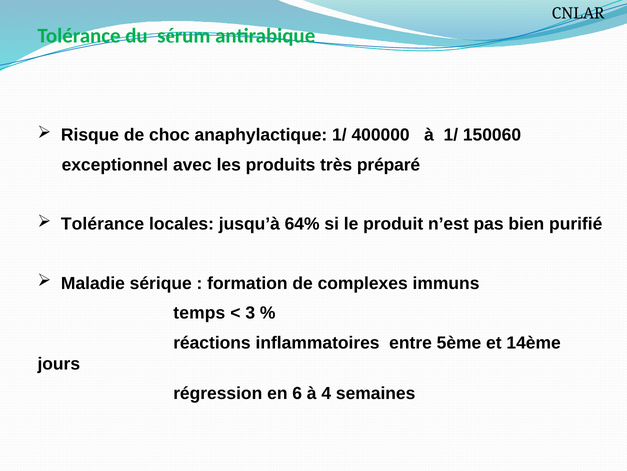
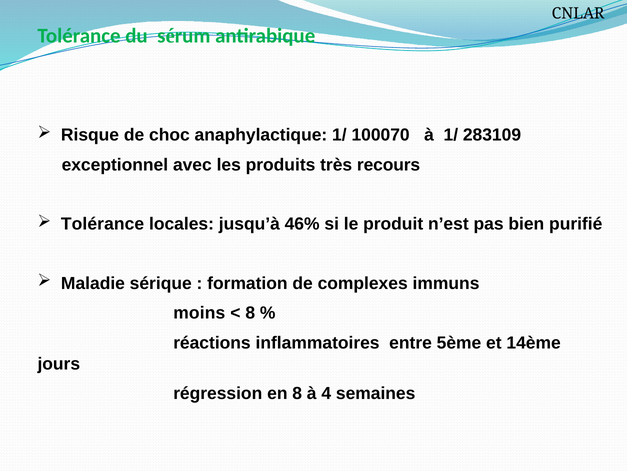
400000: 400000 -> 100070 (381, 135)
150060: 150060 -> 283109 (492, 135)
préparé: préparé -> recours (389, 165)
64%: 64% -> 46% (302, 224)
temps: temps -> moins (199, 313)
3: 3 -> 8 (250, 313)
en 6: 6 -> 8 (297, 393)
